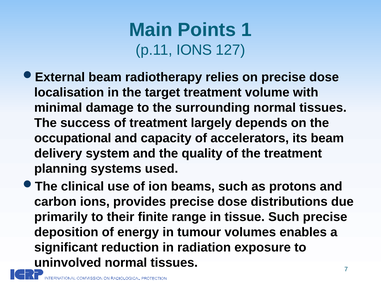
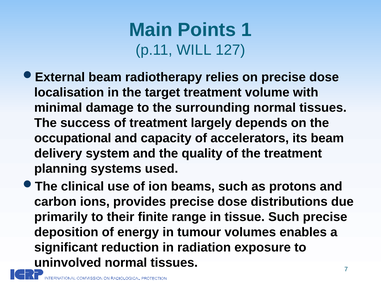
p.11 IONS: IONS -> WILL (194, 50)
